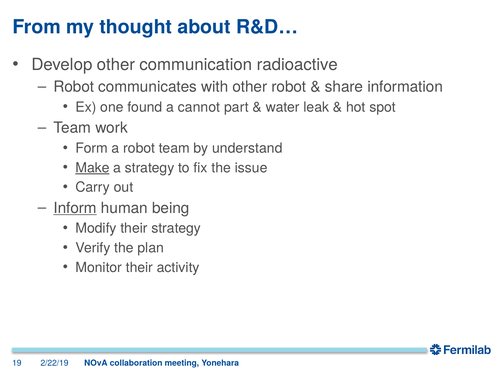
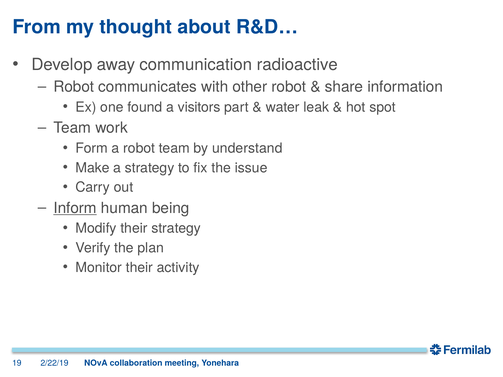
Develop other: other -> away (116, 65)
cannot: cannot -> visitors (199, 107)
Make underline: present -> none (92, 168)
